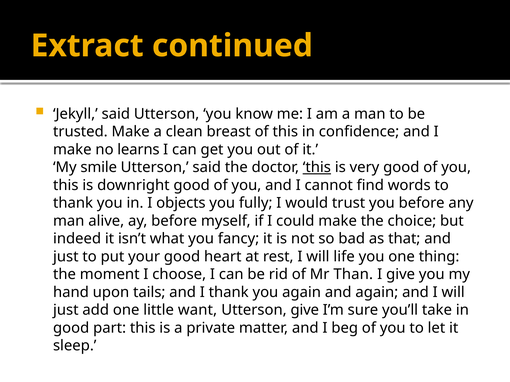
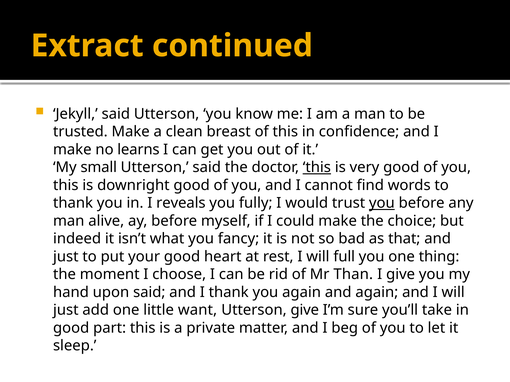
smile: smile -> small (99, 168)
objects: objects -> reveals (181, 203)
you underline: none -> present (382, 203)
life: life -> full (344, 257)
upon tails: tails -> said (149, 293)
